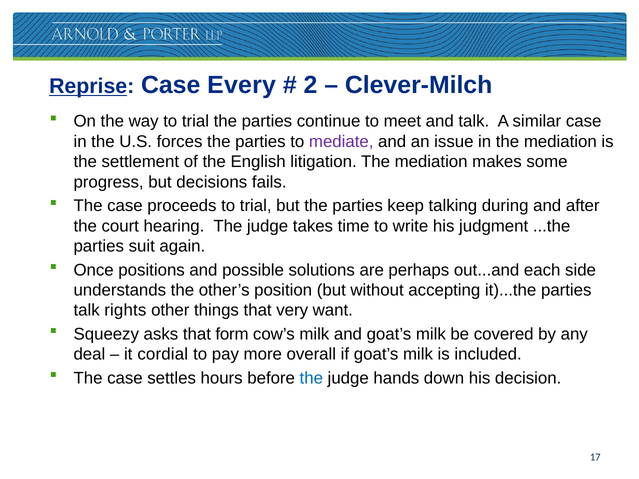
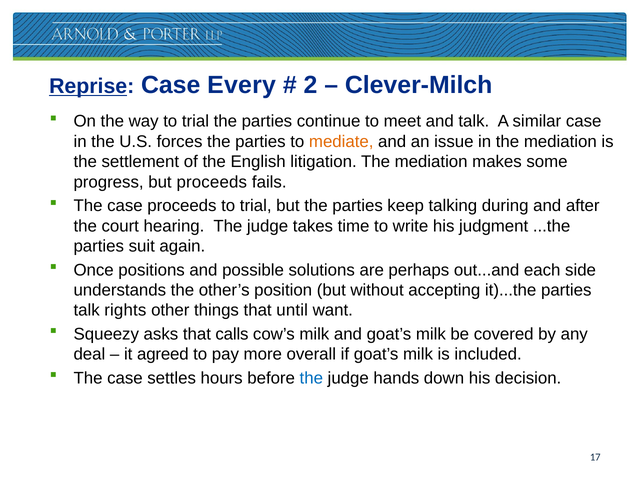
mediate colour: purple -> orange (341, 142)
but decisions: decisions -> proceeds (212, 182)
very: very -> until (292, 311)
form: form -> calls (232, 334)
cordial: cordial -> agreed (163, 355)
